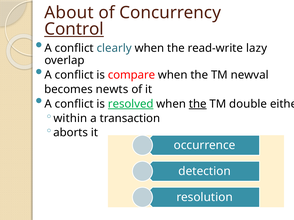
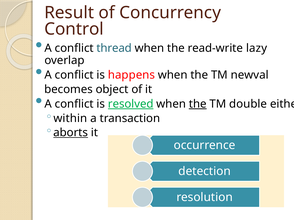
About: About -> Result (69, 13)
Control underline: present -> none (74, 29)
clearly: clearly -> thread (114, 48)
compare: compare -> happens (131, 75)
newts: newts -> object (112, 90)
aborts underline: none -> present (71, 133)
